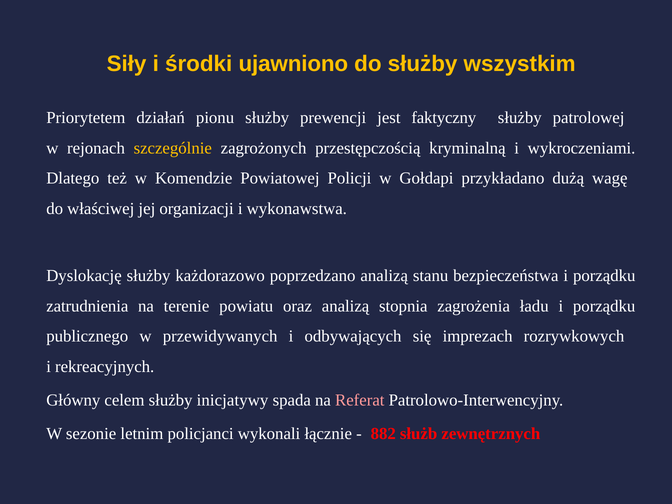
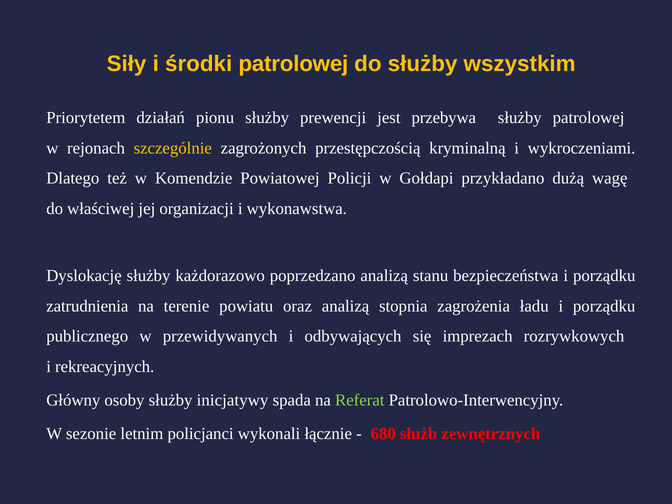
środki ujawniono: ujawniono -> patrolowej (293, 64)
faktyczny: faktyczny -> przebywa (444, 118)
celem: celem -> osoby (124, 400)
Referat colour: pink -> light green (360, 400)
882: 882 -> 680 (383, 434)
